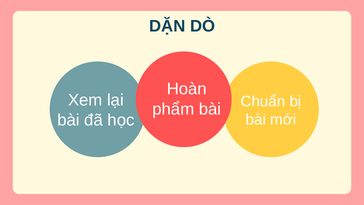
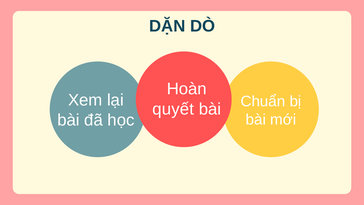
phẩm: phẩm -> quyết (173, 109)
